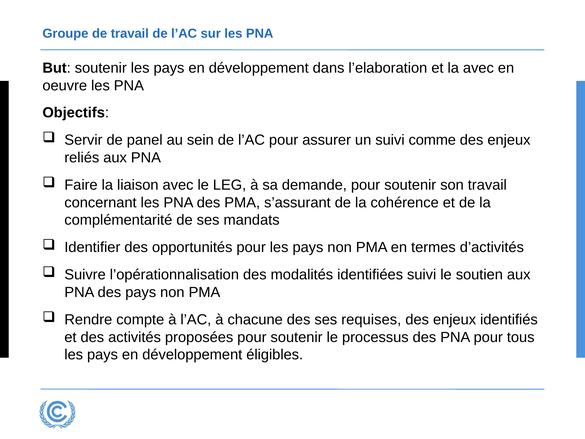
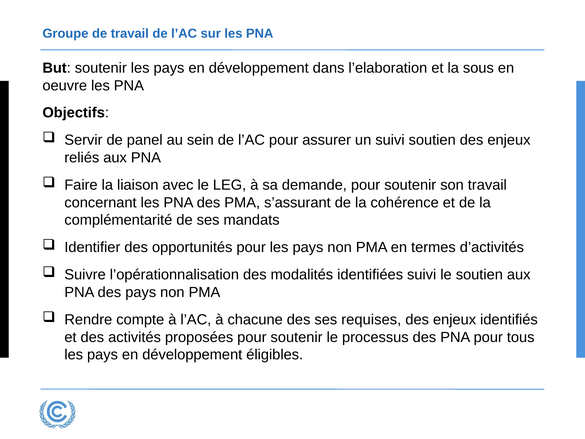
la avec: avec -> sous (478, 68)
suivi comme: comme -> soutien (432, 140)
